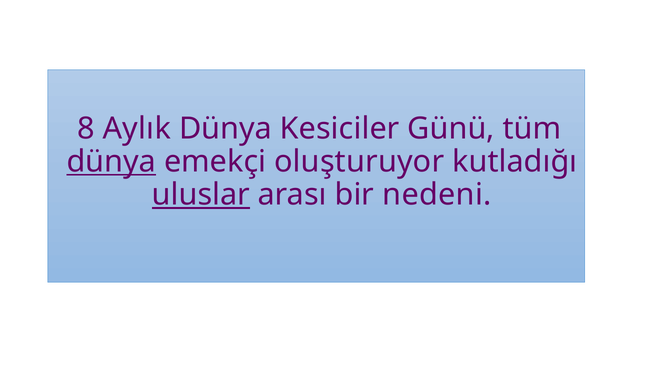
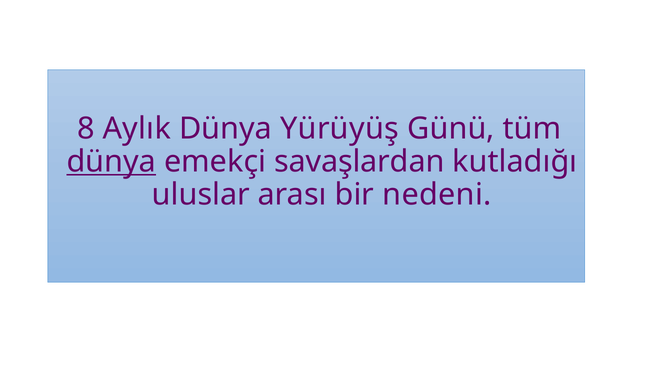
Kesiciler: Kesiciler -> Yürüyüş (340, 128)
oluşturuyor: oluşturuyor -> savaşlardan (359, 162)
uluslar underline: present -> none (201, 195)
